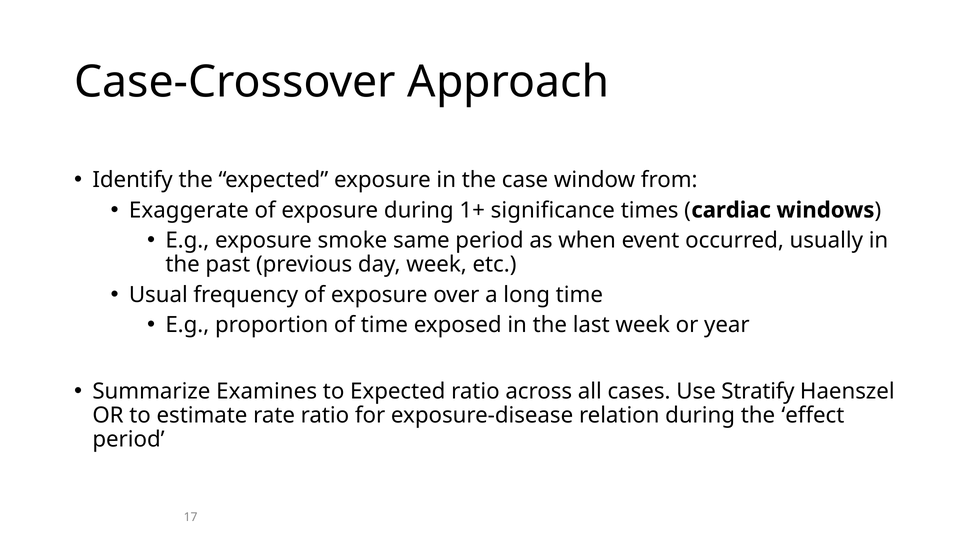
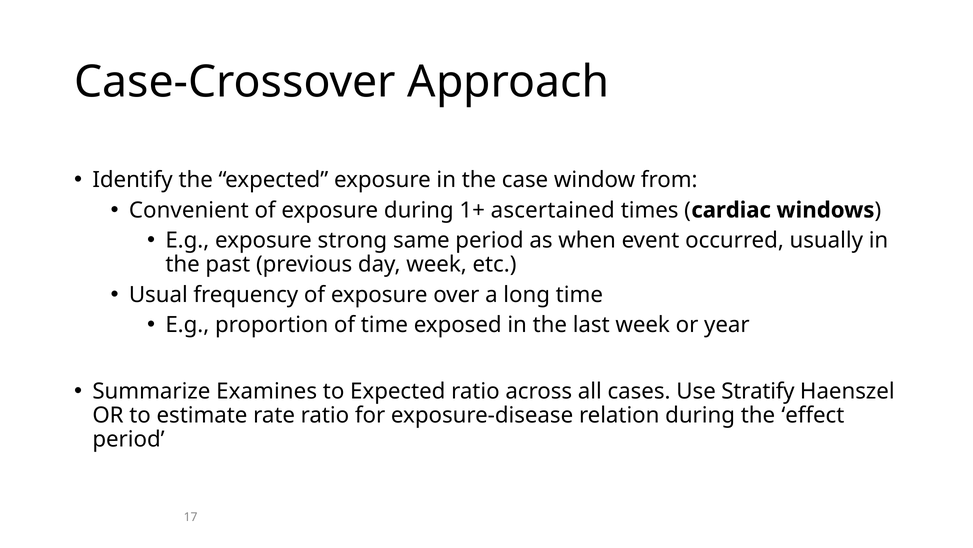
Exaggerate: Exaggerate -> Convenient (189, 210)
significance: significance -> ascertained (553, 210)
smoke: smoke -> strong (352, 240)
